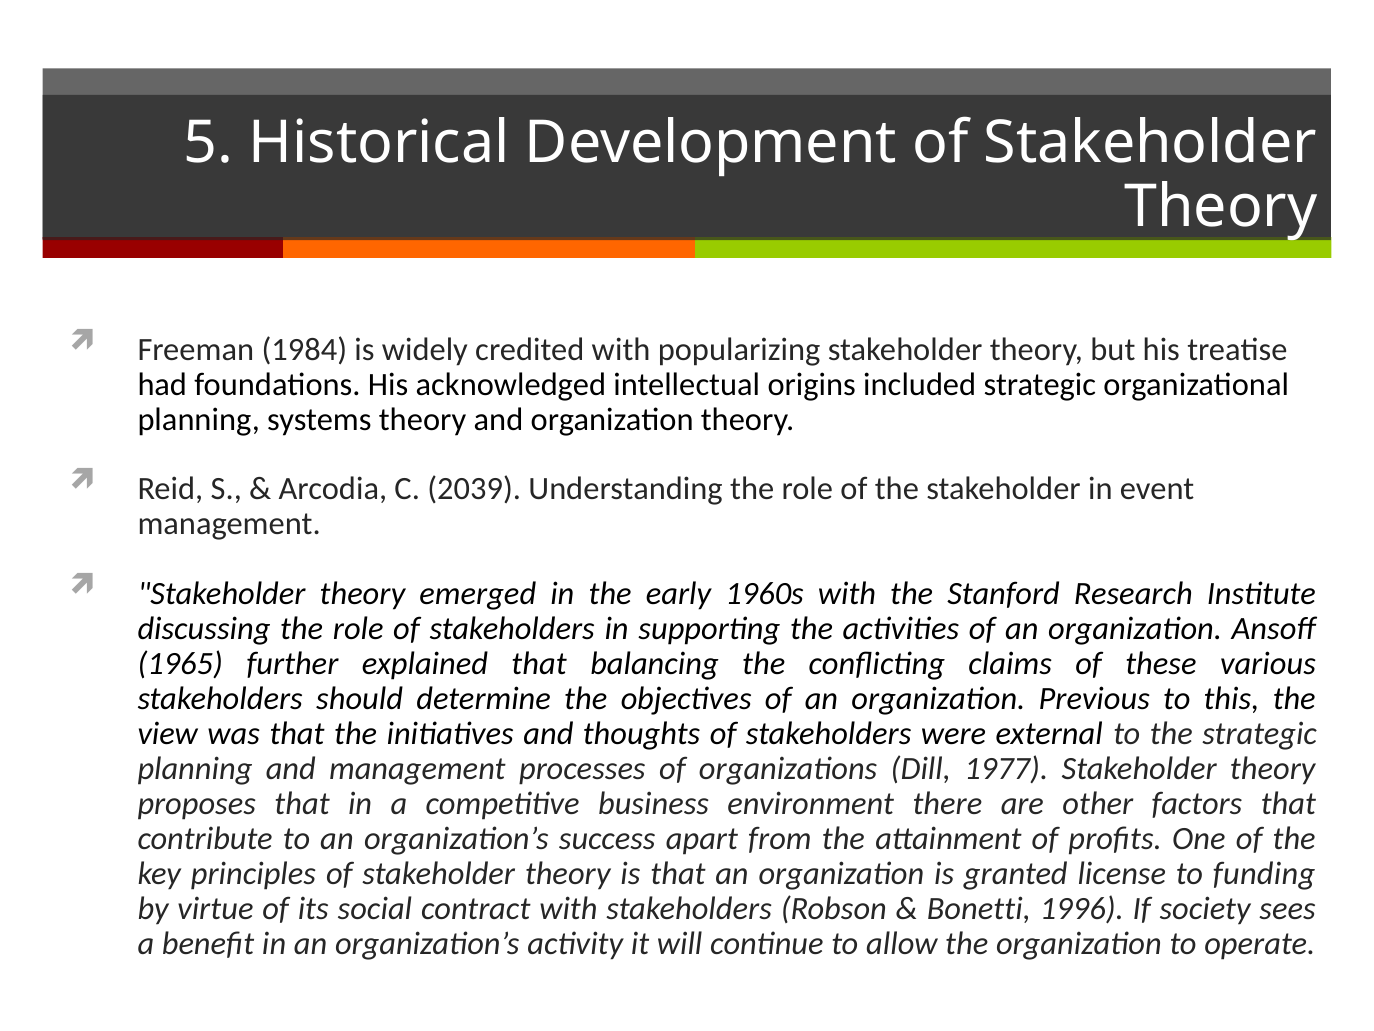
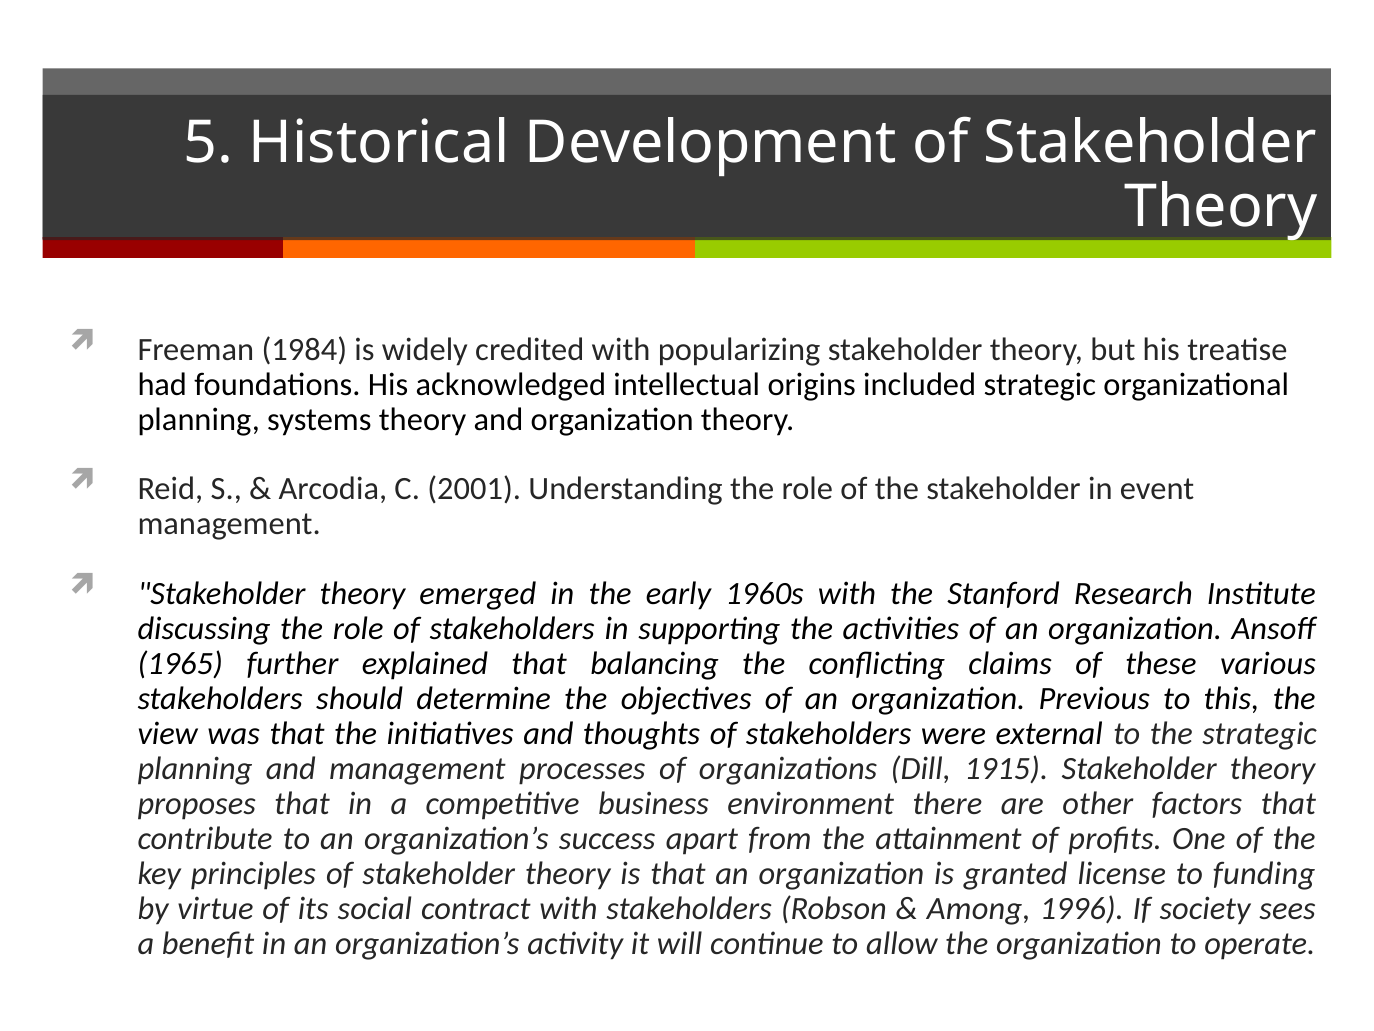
2039: 2039 -> 2001 (474, 489)
1977: 1977 -> 1915 (1006, 768)
Bonetti: Bonetti -> Among (979, 909)
